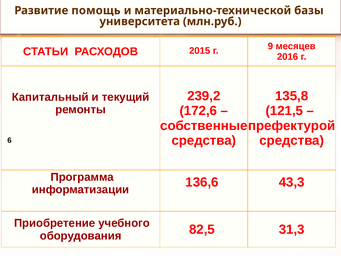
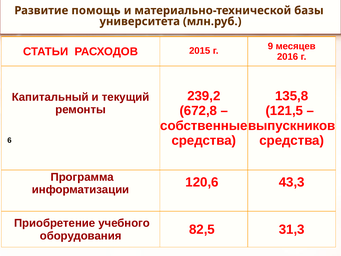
172,6: 172,6 -> 672,8 (198, 111)
префектурой: префектурой -> выпускников (292, 125)
136,6: 136,6 -> 120,6 (202, 182)
